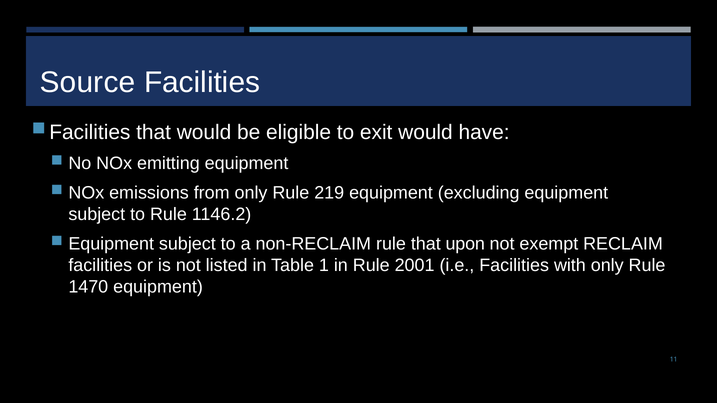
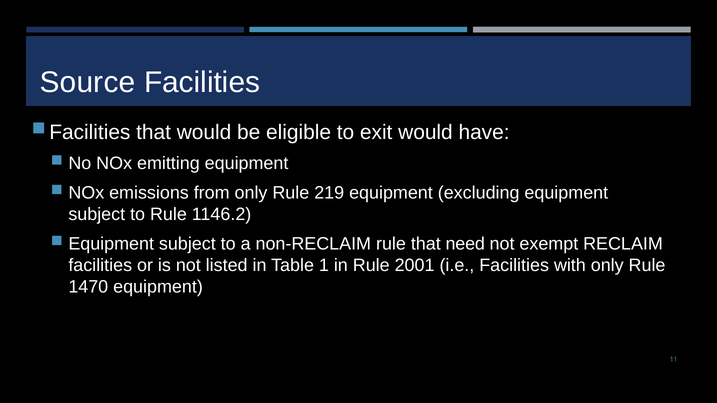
upon: upon -> need (465, 244)
